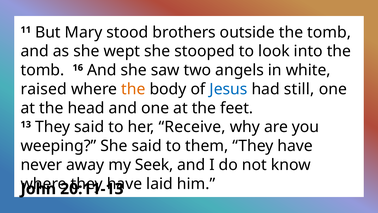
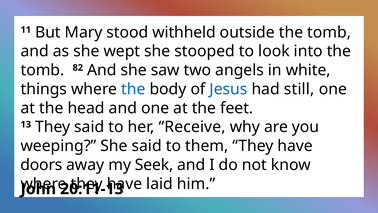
brothers: brothers -> withheld (184, 32)
16: 16 -> 82 (78, 68)
raised: raised -> things (44, 89)
the colour: orange -> blue (133, 89)
never: never -> doors (41, 165)
